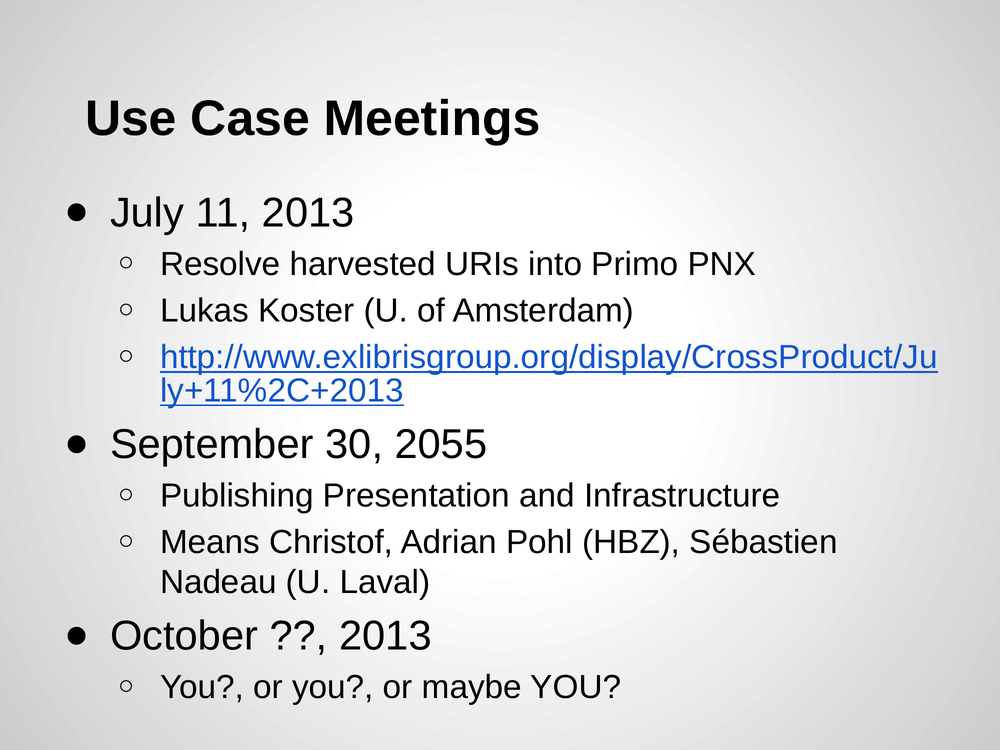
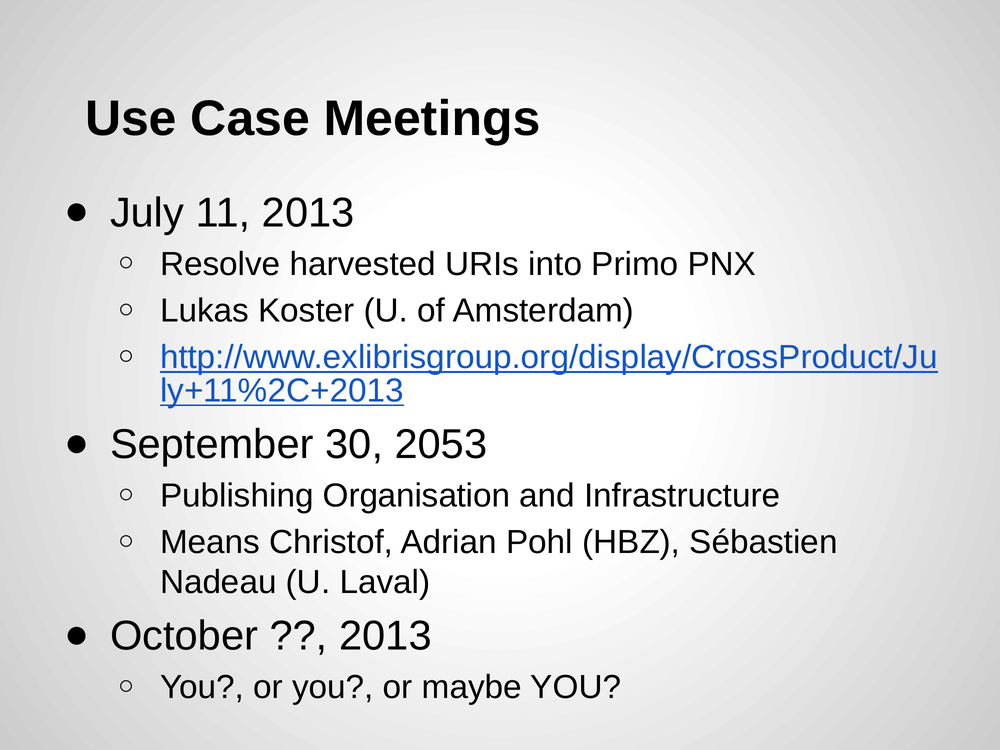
2055: 2055 -> 2053 (441, 445)
Presentation: Presentation -> Organisation (417, 496)
